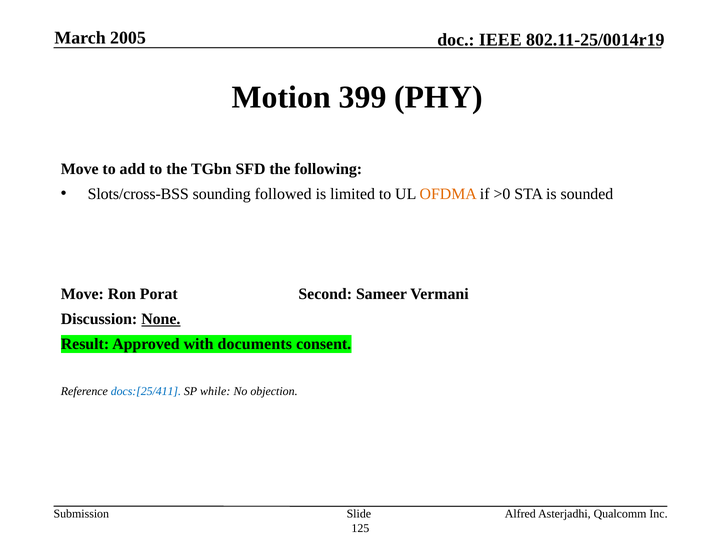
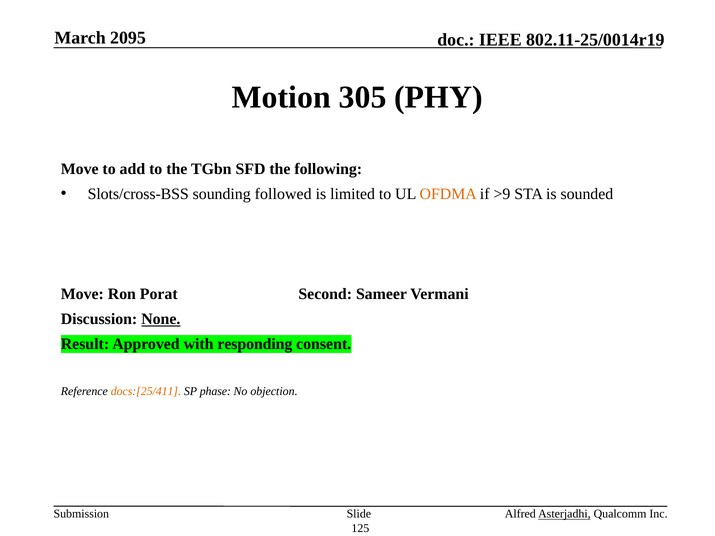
2005: 2005 -> 2095 (128, 38)
399: 399 -> 305 (363, 97)
>0: >0 -> >9 (502, 194)
documents: documents -> responding (255, 344)
docs:[25/411 colour: blue -> orange (146, 392)
while: while -> phase (215, 392)
Asterjadhi underline: none -> present (564, 514)
